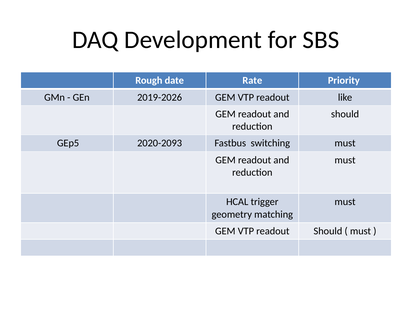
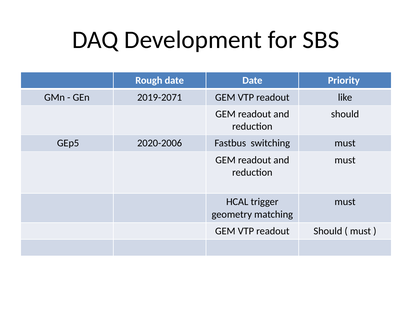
date Rate: Rate -> Date (252, 81)
2019-2026: 2019-2026 -> 2019-2071 (160, 97)
2020-2093: 2020-2093 -> 2020-2006 (160, 143)
